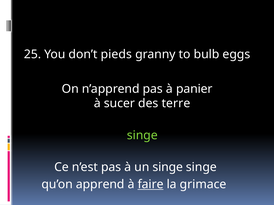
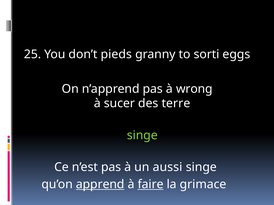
bulb: bulb -> sorti (207, 54)
panier: panier -> wrong (194, 89)
un singe: singe -> aussi (168, 167)
apprend underline: none -> present (100, 185)
